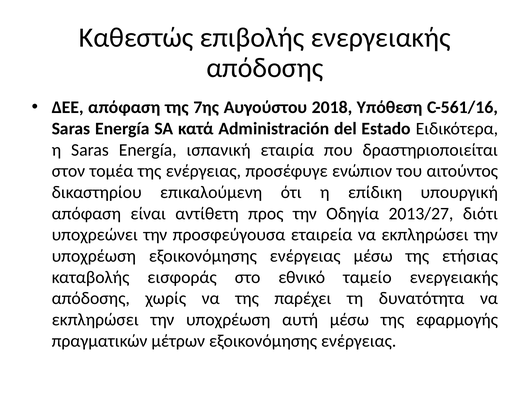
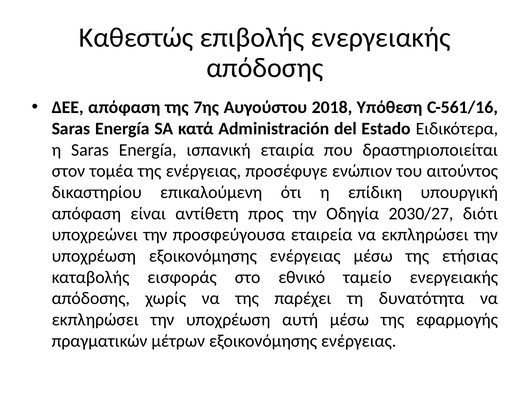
2013/27: 2013/27 -> 2030/27 (421, 213)
